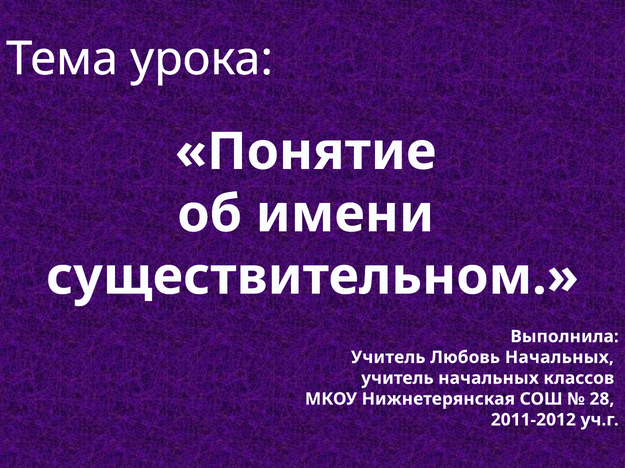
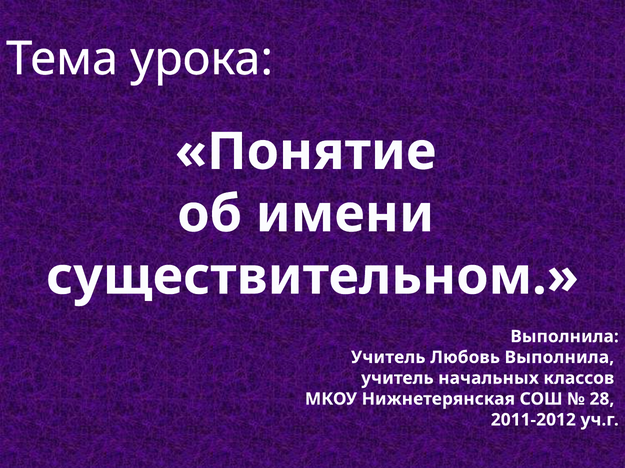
Любовь Начальных: Начальных -> Выполнила (559, 358)
